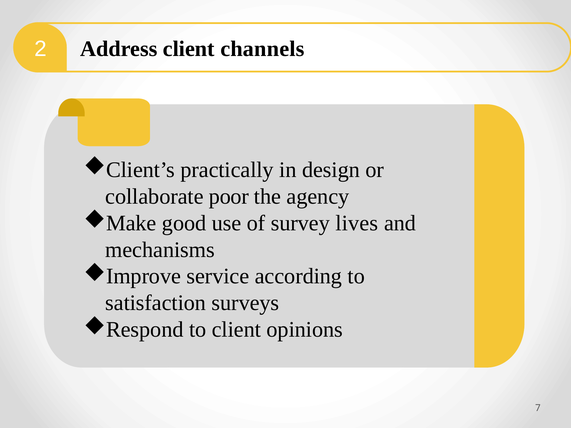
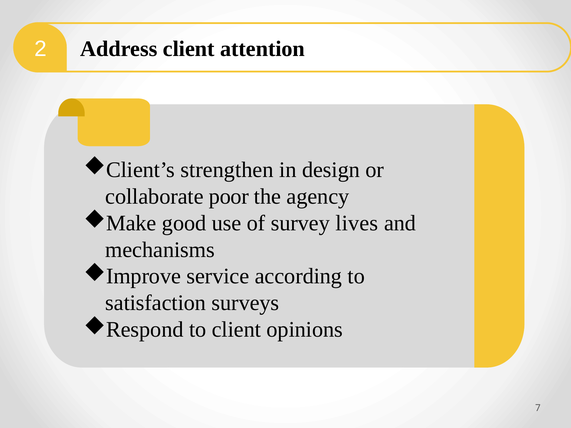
channels: channels -> attention (263, 49)
practically: practically -> strengthen (227, 170)
